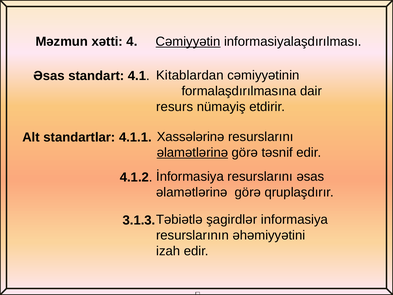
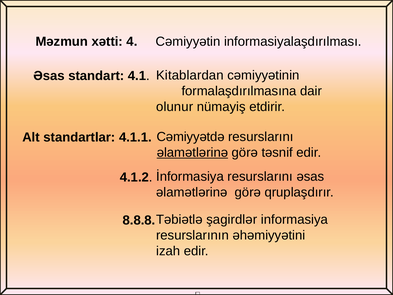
Cəmiyyətin underline: present -> none (188, 41)
resurs: resurs -> olunur (175, 107)
Xassələrinə: Xassələrinə -> Cəmiyyətdə (191, 137)
3.1.3: 3.1.3 -> 8.8.8 (139, 220)
